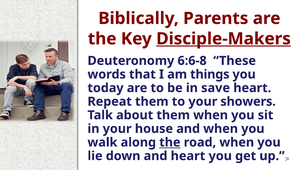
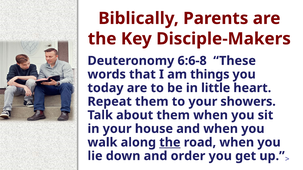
Disciple-Makers underline: present -> none (224, 39)
save: save -> little (216, 88)
and heart: heart -> order (188, 156)
